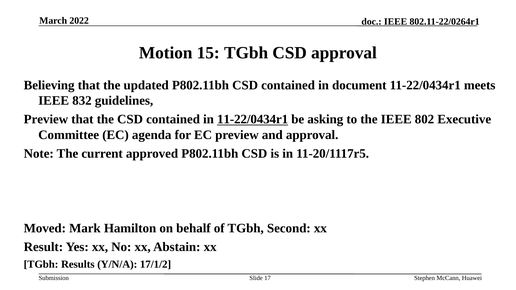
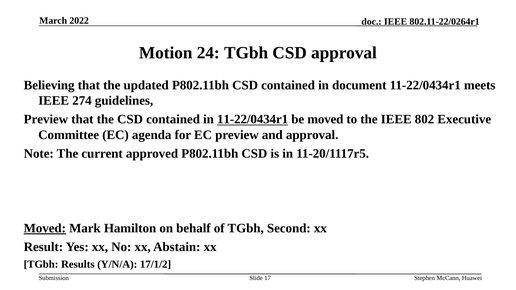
15: 15 -> 24 (208, 53)
832: 832 -> 274 (82, 101)
be asking: asking -> moved (325, 120)
Moved underline: none -> present (45, 229)
